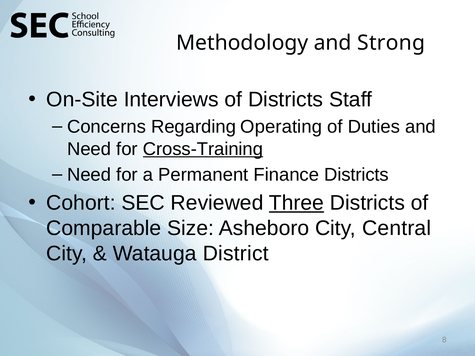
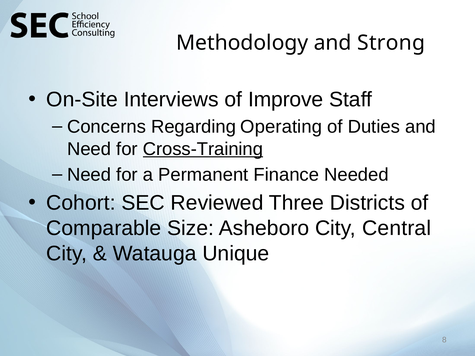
of Districts: Districts -> Improve (286, 100)
Finance Districts: Districts -> Needed (356, 175)
Three underline: present -> none (296, 203)
District: District -> Unique (236, 254)
